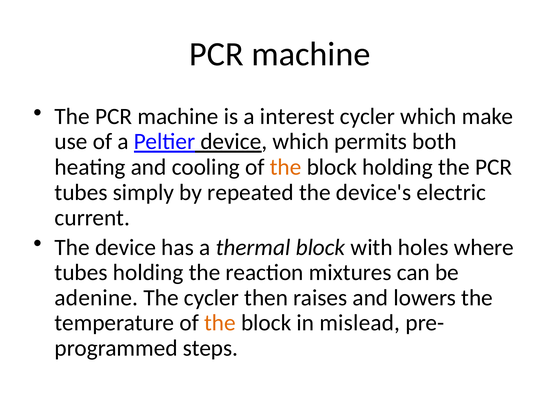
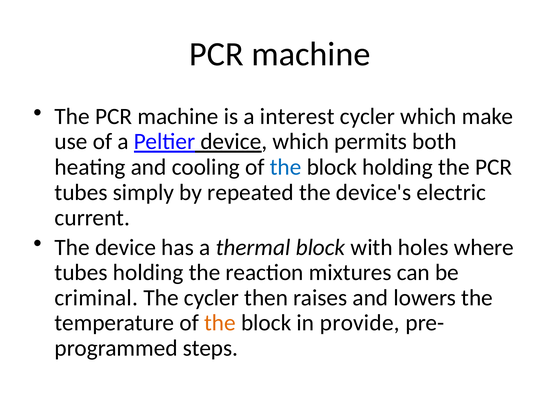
the colour: orange -> blue (286, 167)
adenine: adenine -> criminal (96, 298)
mislead: mislead -> provide (360, 323)
